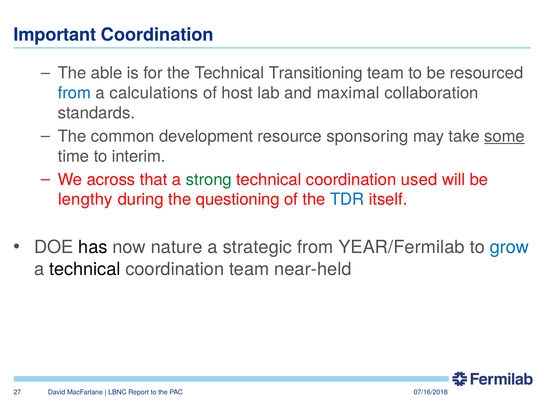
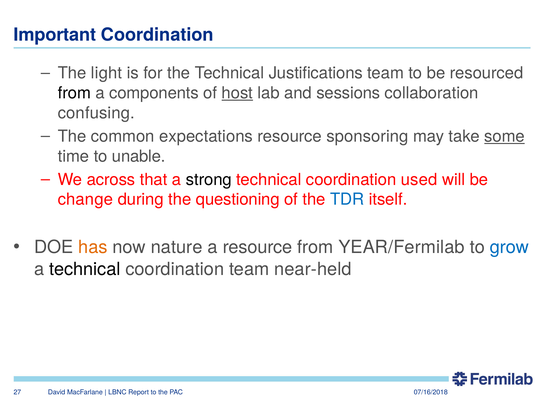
able: able -> light (107, 73)
Transitioning: Transitioning -> Justifications (316, 73)
from colour: blue -> black (74, 93)
calculations: calculations -> components (154, 93)
host underline: none -> present (237, 93)
maximal: maximal -> sessions (348, 93)
standards: standards -> confusing (96, 113)
development: development -> expectations (206, 136)
interim: interim -> unable (139, 156)
strong colour: green -> black (209, 180)
lengthy: lengthy -> change (85, 199)
has colour: black -> orange (93, 247)
a strategic: strategic -> resource (257, 247)
